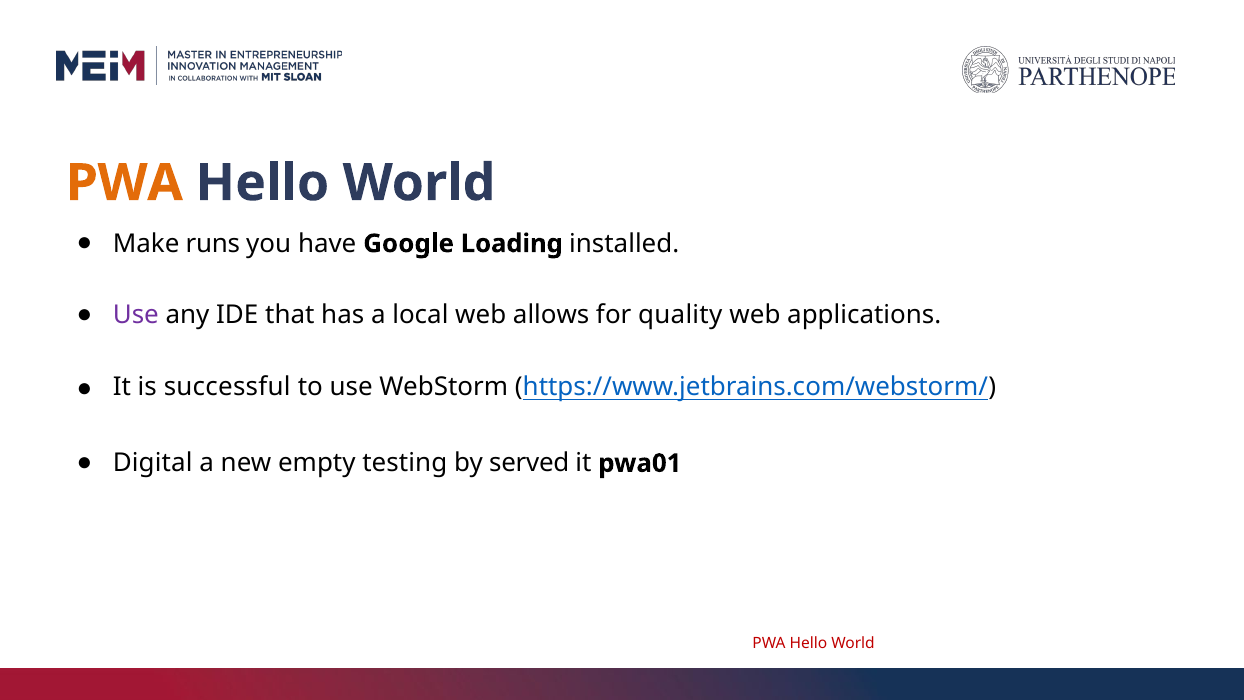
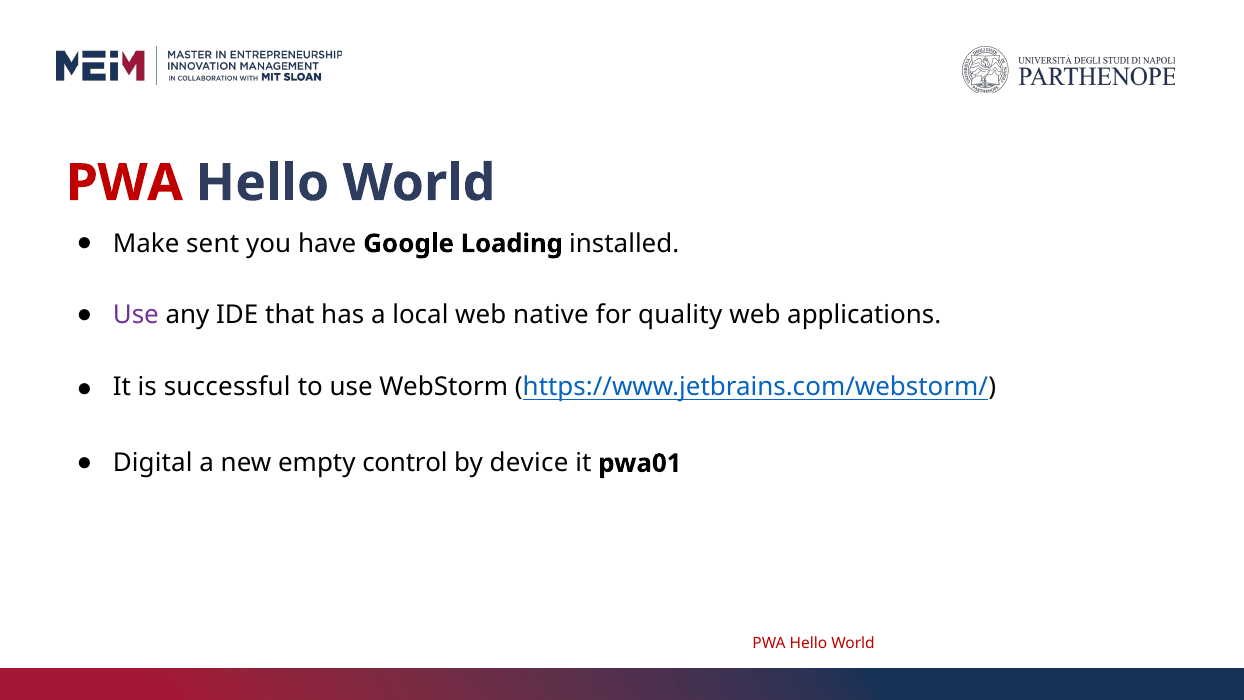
PWA colour: orange -> red (124, 183)
runs: runs -> sent (213, 244)
allows: allows -> native (551, 315)
testing: testing -> control (405, 463)
served: served -> device (529, 463)
